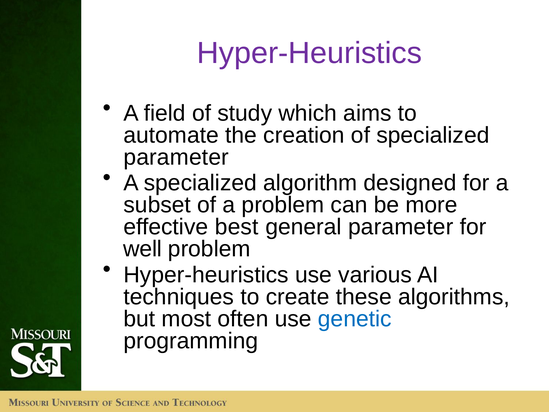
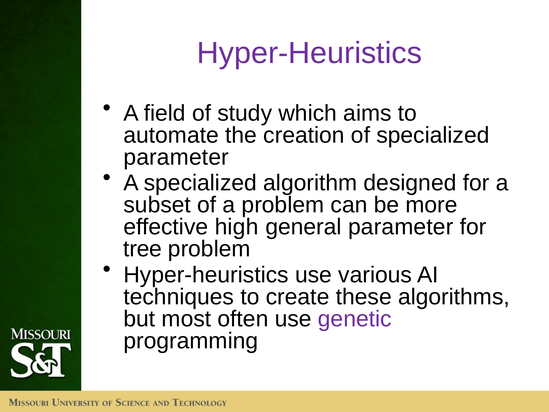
best: best -> high (237, 227)
well: well -> tree (143, 249)
genetic colour: blue -> purple (355, 319)
